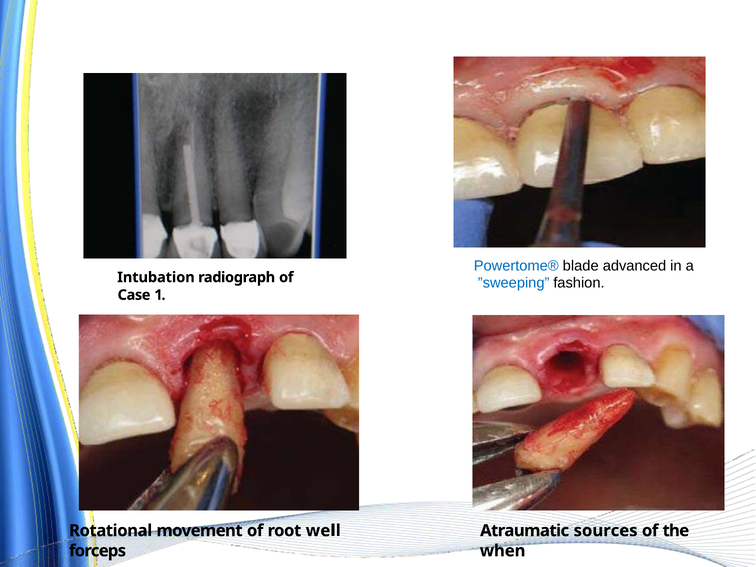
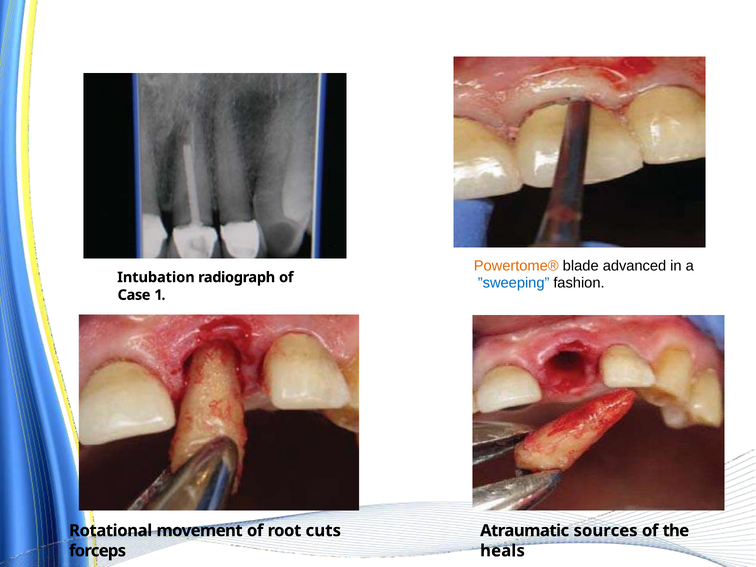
Powertome® colour: blue -> orange (516, 266)
well: well -> cuts (323, 531)
when: when -> heals (502, 551)
